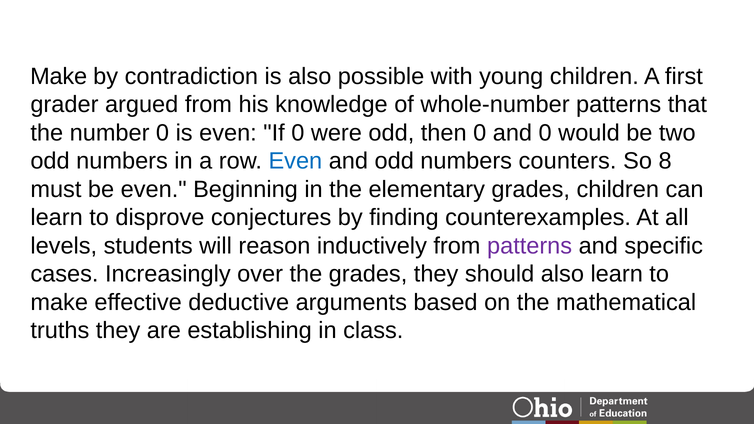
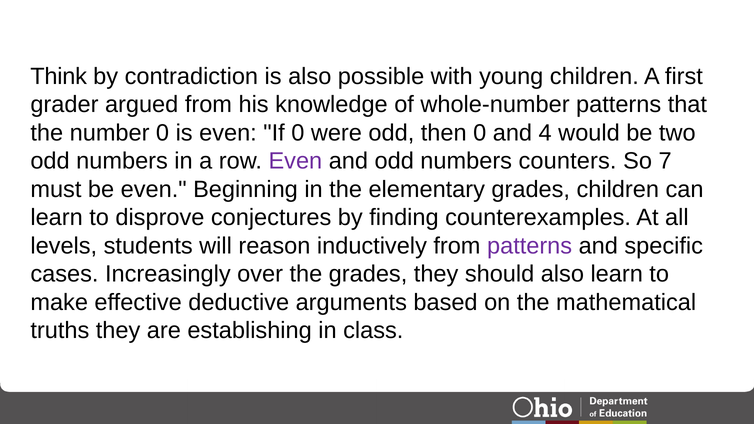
Make: Make -> Think (59, 76)
and 0: 0 -> 4 (545, 133)
Even colour: blue -> purple (295, 161)
8: 8 -> 7 (665, 161)
